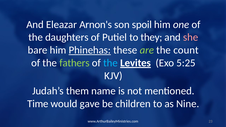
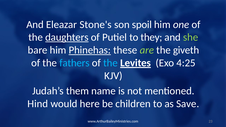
Arnon's: Arnon's -> Stone's (96, 25)
daughters underline: none -> present (67, 37)
she colour: pink -> light green (191, 37)
count: count -> giveth (186, 50)
fathers colour: light green -> light blue (74, 63)
5:25: 5:25 -> 4:25 (186, 63)
Time: Time -> Hind (38, 104)
gave: gave -> here (90, 104)
Nine: Nine -> Save (188, 104)
